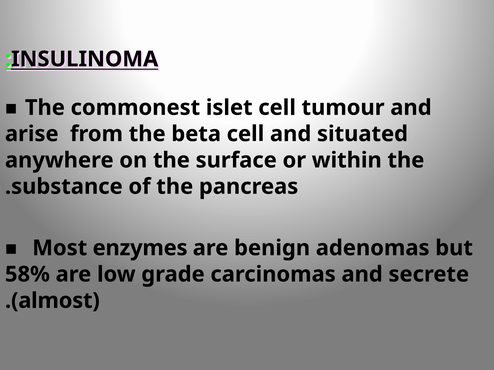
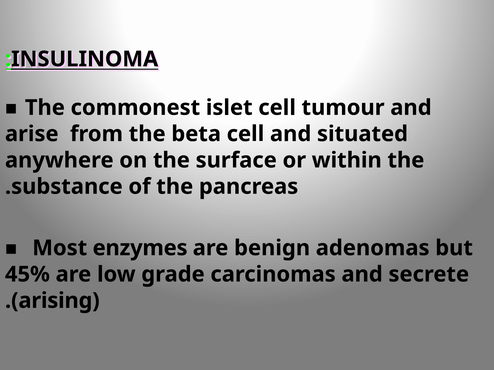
58%: 58% -> 45% (27, 275)
almost: almost -> arising (55, 301)
